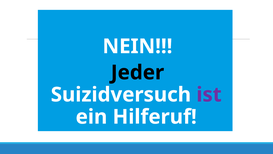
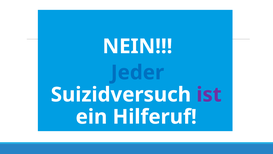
Jeder colour: black -> blue (137, 72)
